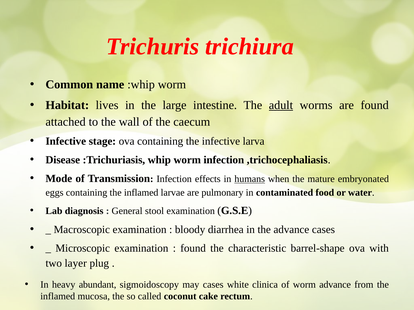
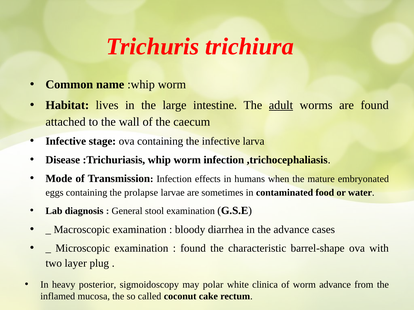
humans underline: present -> none (250, 179)
containing the inflamed: inflamed -> prolapse (141, 193)
pulmonary: pulmonary -> sometimes (222, 193)
abundant: abundant -> posterior (98, 285)
may cases: cases -> polar (213, 285)
